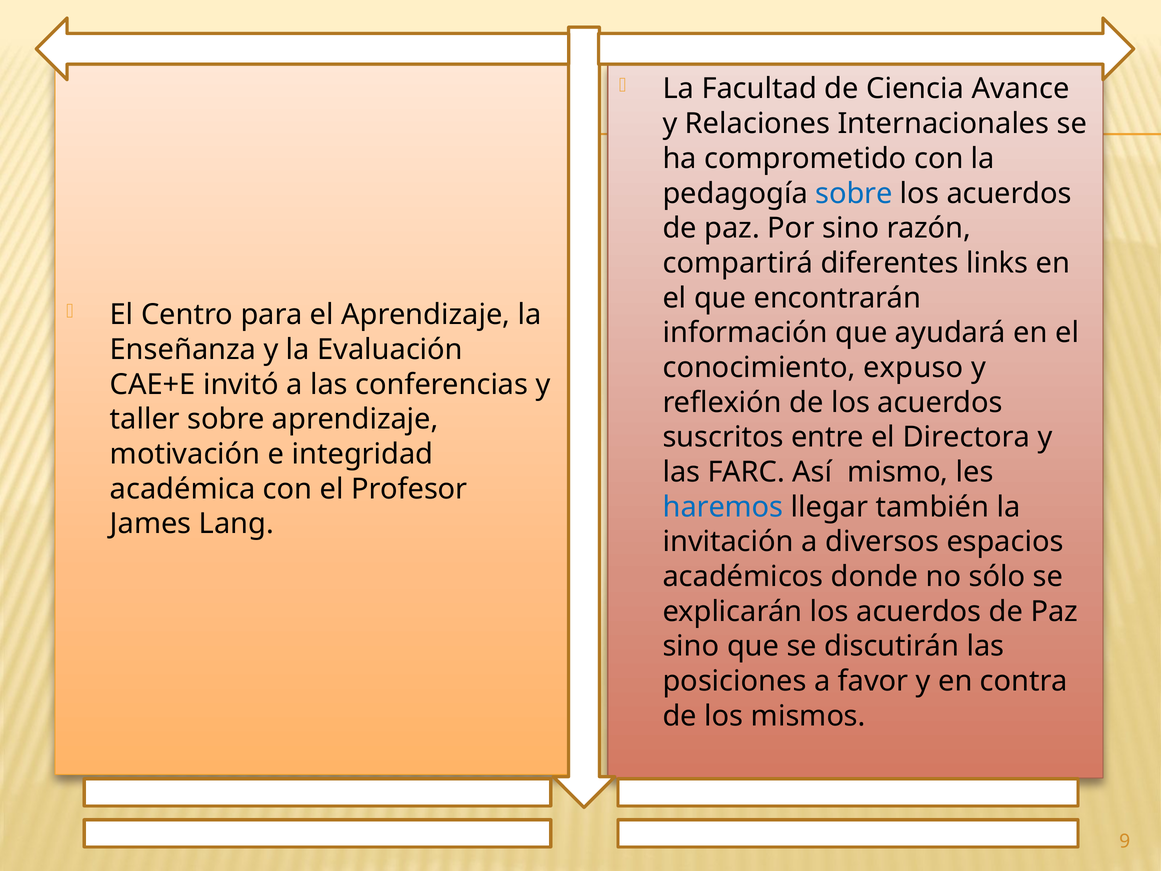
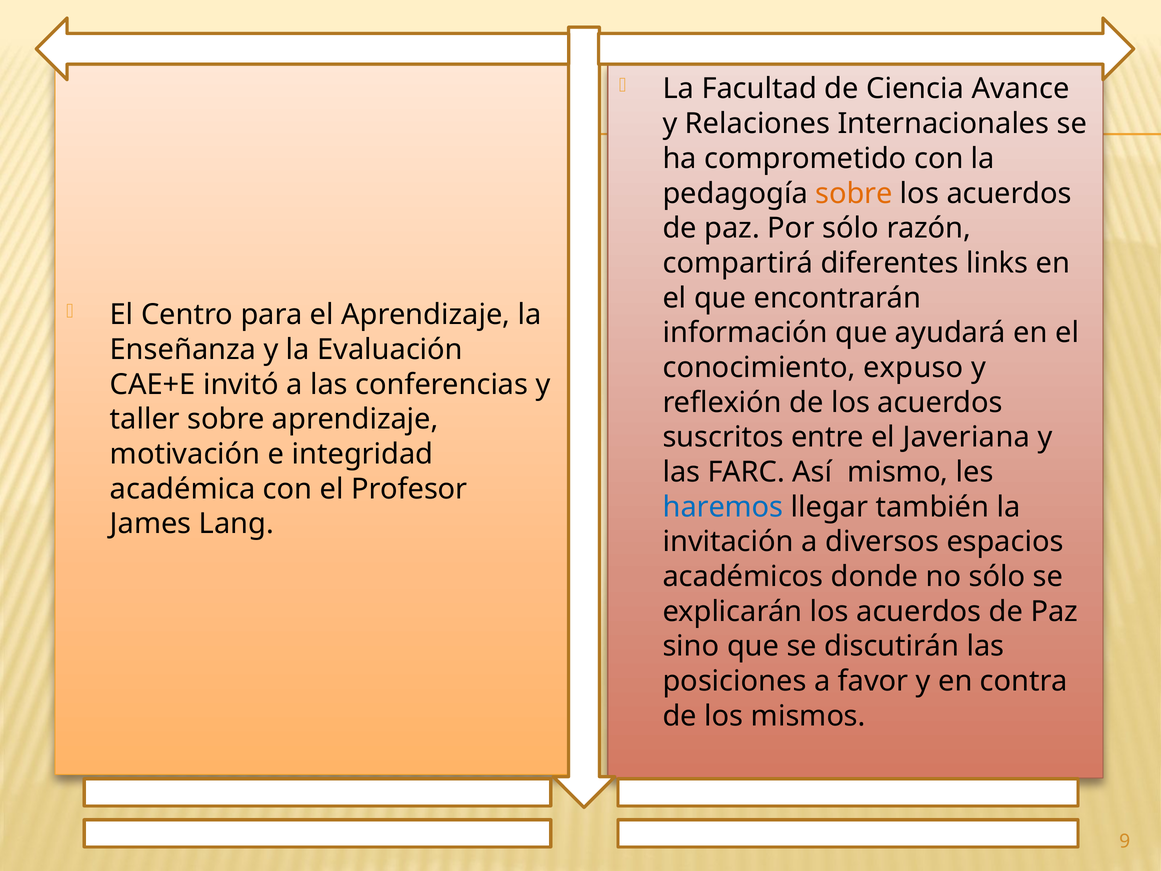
sobre colour: blue -> orange (854, 193)
Por sino: sino -> sólo (851, 228)
Directora: Directora -> Javeriana (966, 437)
